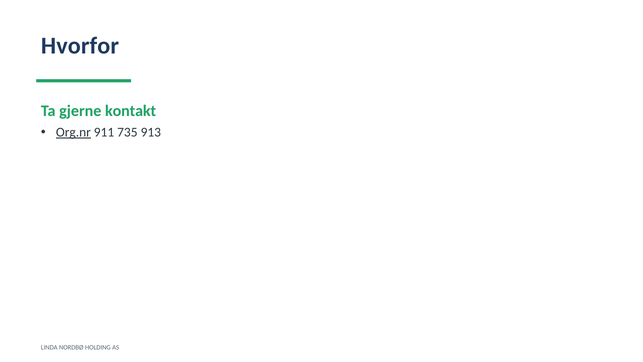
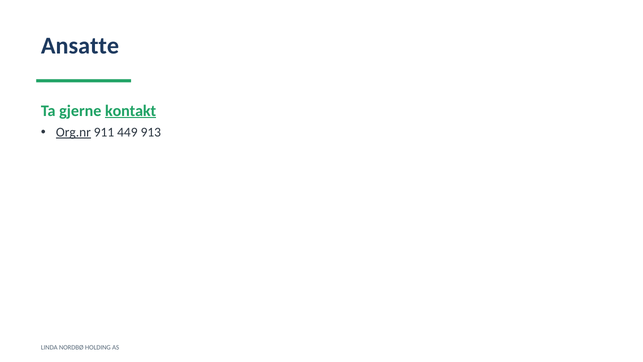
Hvorfor: Hvorfor -> Ansatte (80, 46)
kontakt underline: none -> present (131, 111)
735: 735 -> 449 (127, 132)
